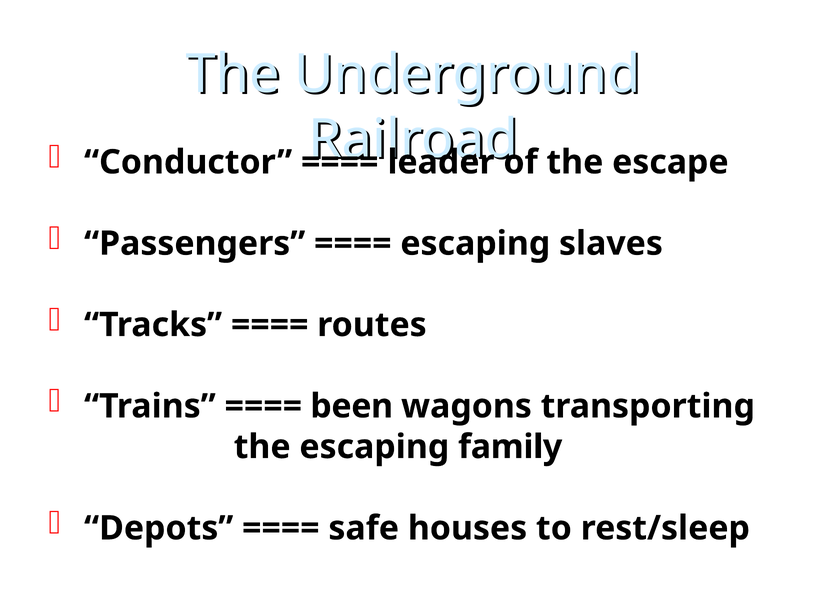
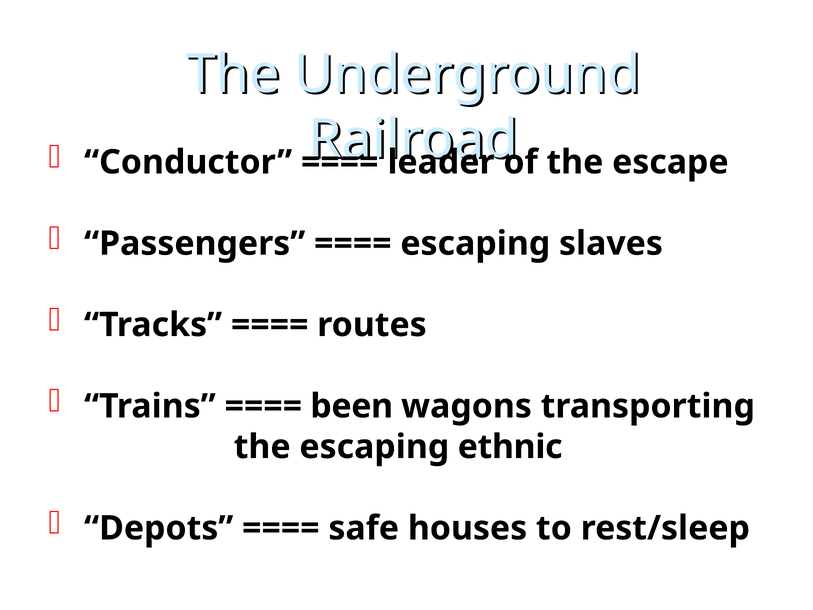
family: family -> ethnic (510, 447)
